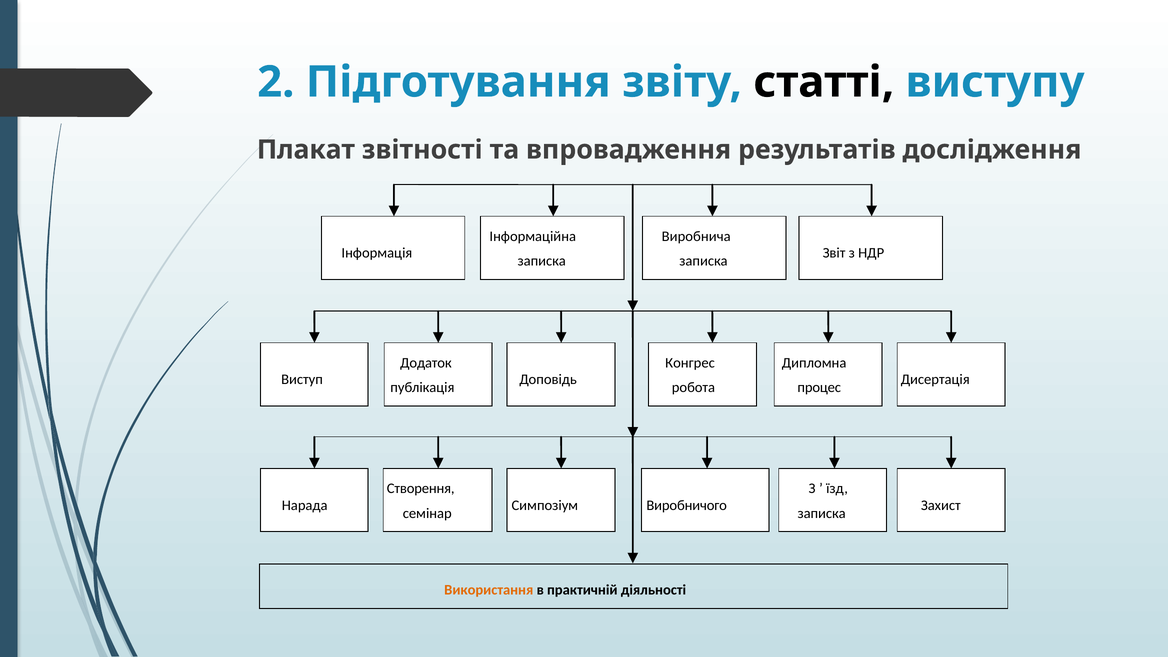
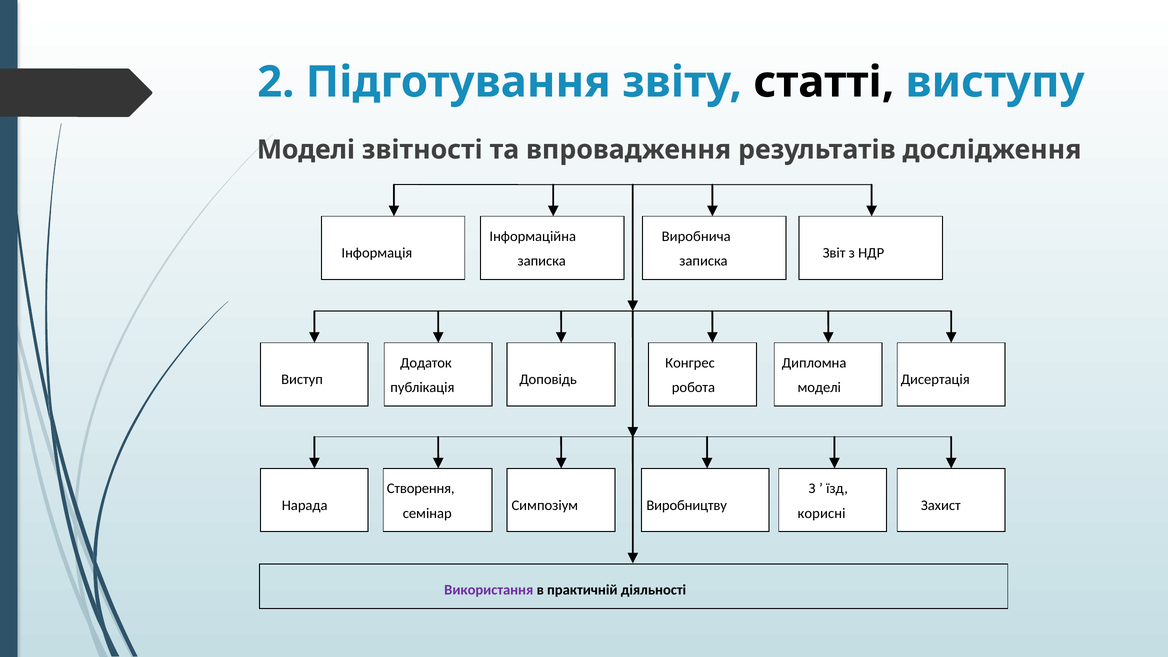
Плакат: Плакат -> Моделі (306, 150)
процес: процес -> моделі (819, 387)
Виробничого: Виробничого -> Виробництву (687, 505)
записка: записка -> корисні (822, 513)
Використання colour: orange -> purple (489, 590)
